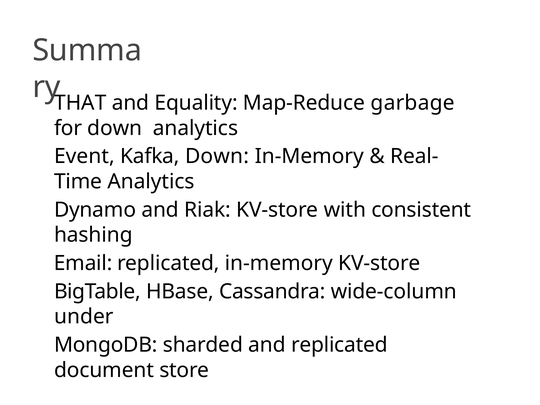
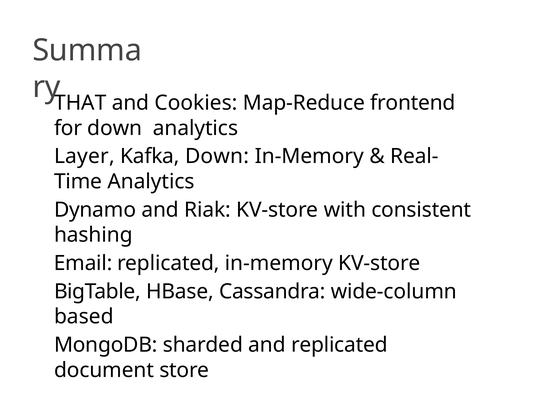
Equality: Equality -> Cookies (196, 103)
garbage: garbage -> frontend (413, 103)
Event: Event -> Layer (84, 156)
under: under -> based (84, 317)
